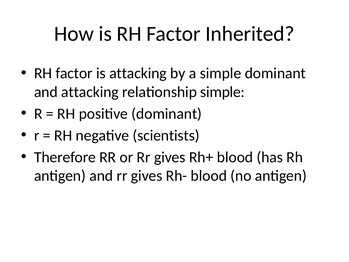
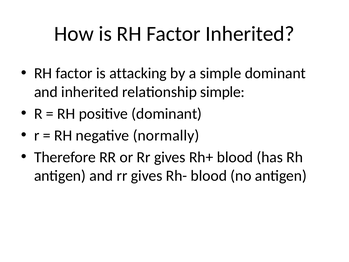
and attacking: attacking -> inherited (90, 92)
scientists: scientists -> normally (166, 135)
